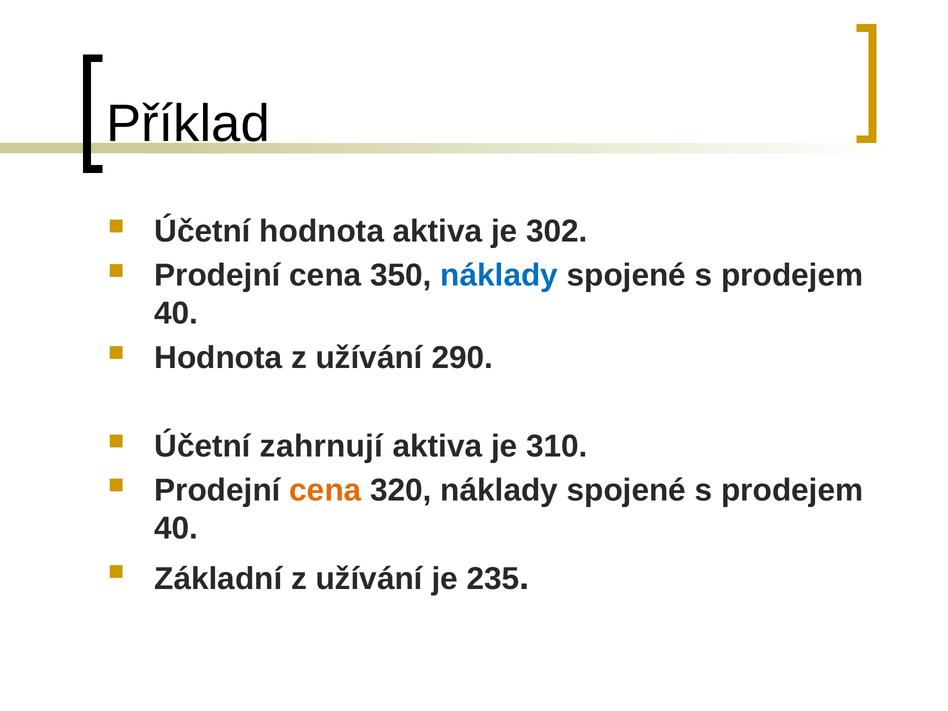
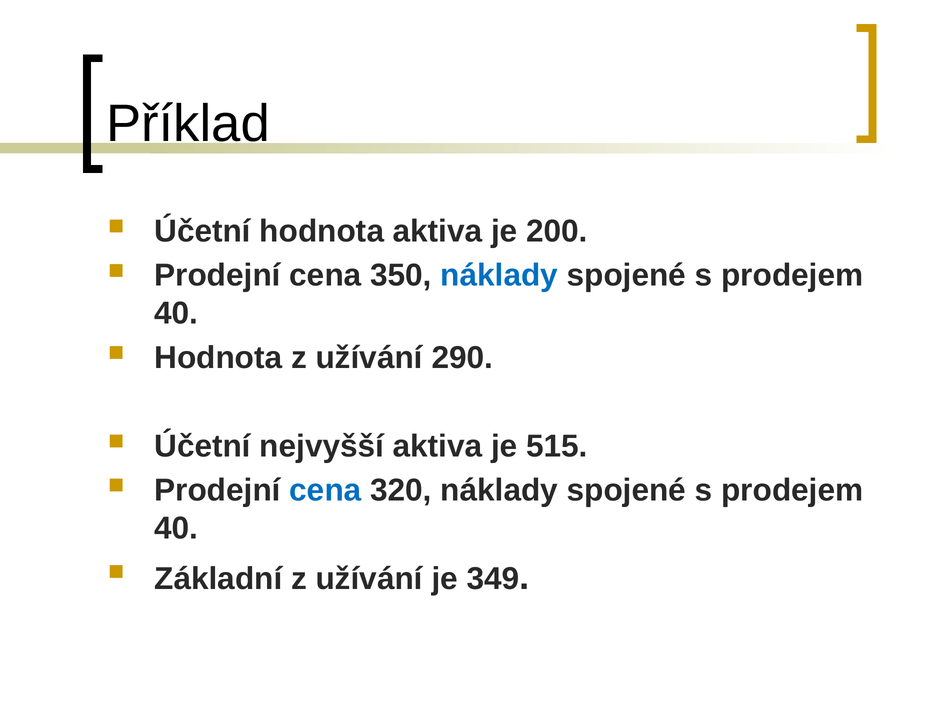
302: 302 -> 200 (557, 231)
zahrnují: zahrnují -> nejvyšší (322, 446)
310: 310 -> 515 (557, 446)
cena colour: orange -> blue (325, 490)
235: 235 -> 349 (493, 579)
